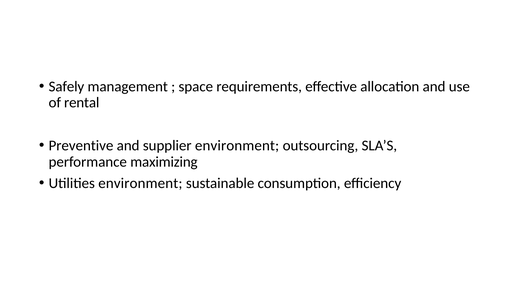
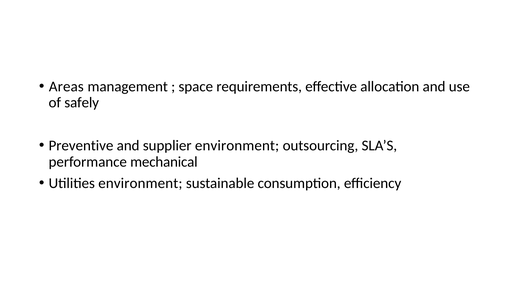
Safely: Safely -> Areas (66, 87)
rental: rental -> safely (82, 103)
maximizing: maximizing -> mechanical (164, 162)
